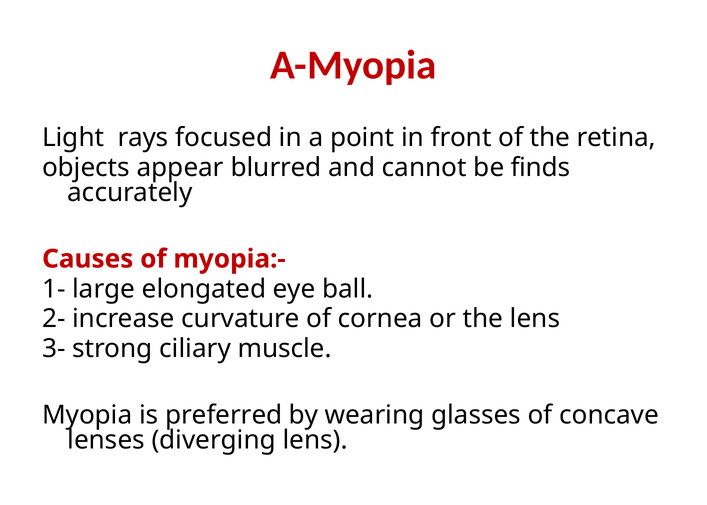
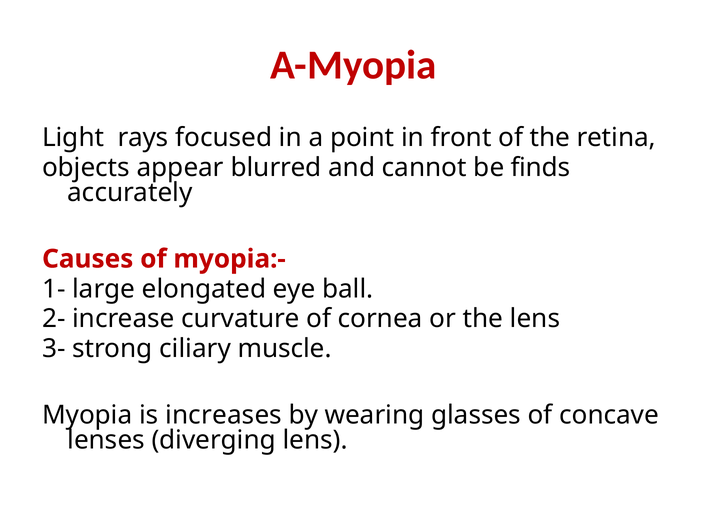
preferred: preferred -> increases (224, 415)
